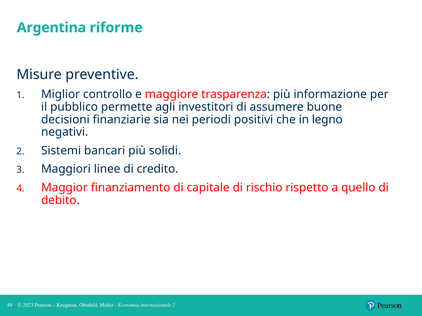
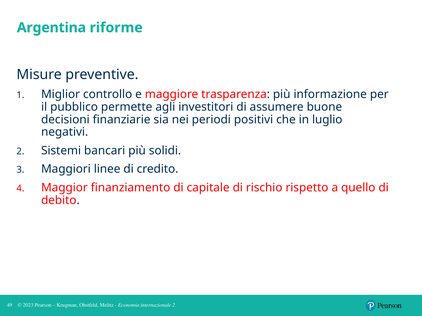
legno: legno -> luglio (327, 120)
